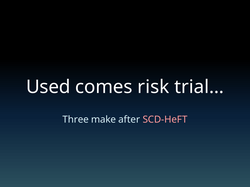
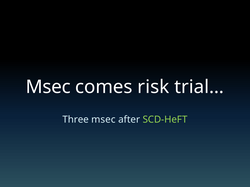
Used: Used -> Msec (48, 87)
Three make: make -> msec (103, 120)
SCD-HeFT colour: pink -> light green (165, 120)
